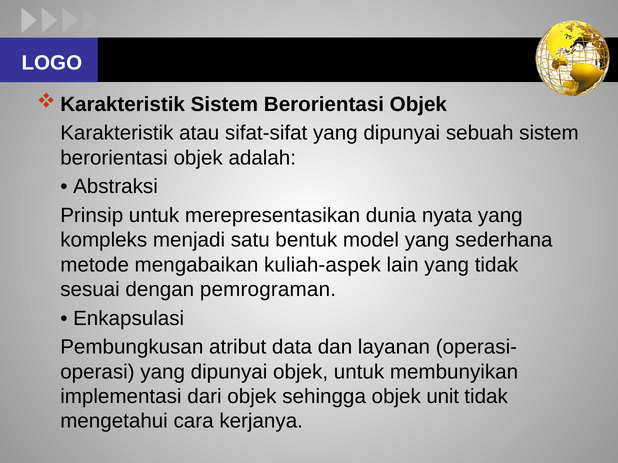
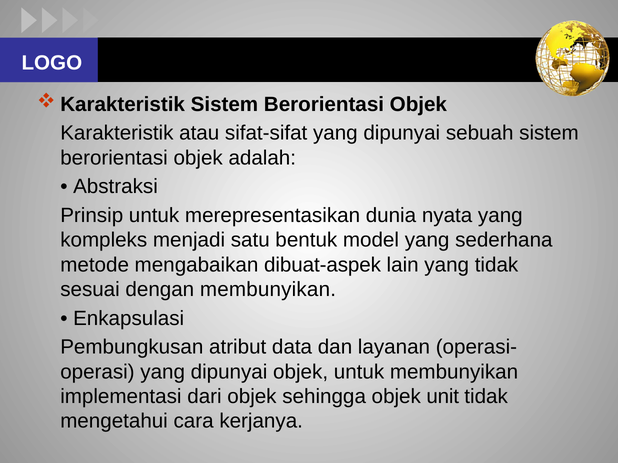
kuliah-aspek: kuliah-aspek -> dibuat-aspek (323, 265)
dengan pemrograman: pemrograman -> membunyikan (268, 290)
